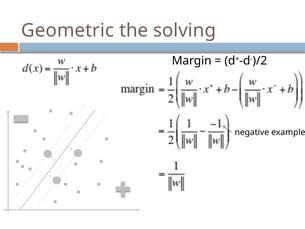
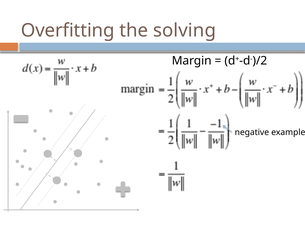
Geometric: Geometric -> Overfitting (68, 31)
